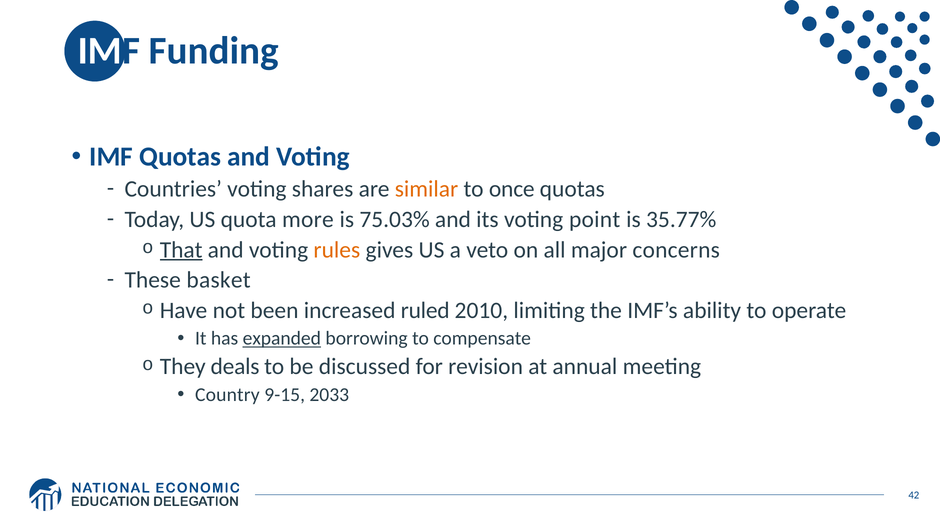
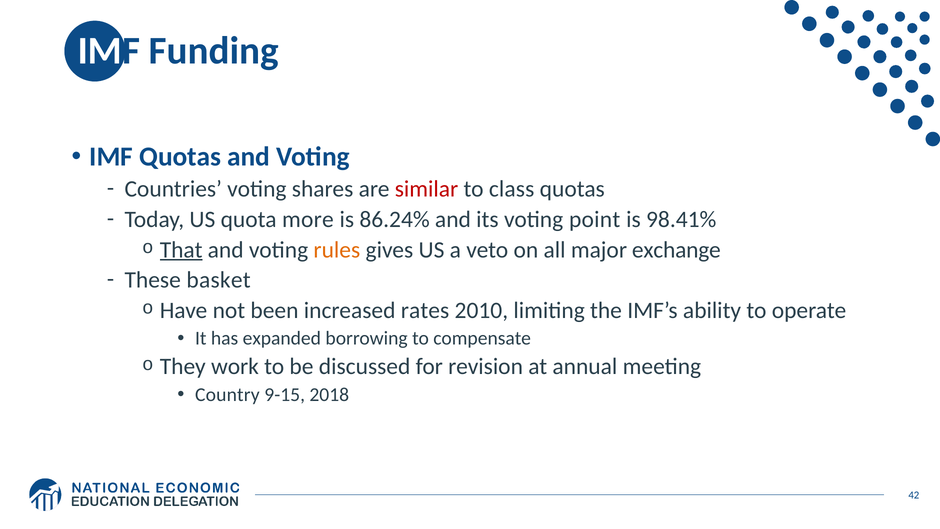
similar colour: orange -> red (427, 189)
once: once -> class (512, 189)
75.03%: 75.03% -> 86.24% (395, 219)
35.77%: 35.77% -> 98.41% (681, 219)
concerns: concerns -> exchange (676, 250)
ruled: ruled -> rates (425, 310)
expanded underline: present -> none (282, 338)
deals: deals -> work (235, 366)
2033: 2033 -> 2018 (329, 395)
